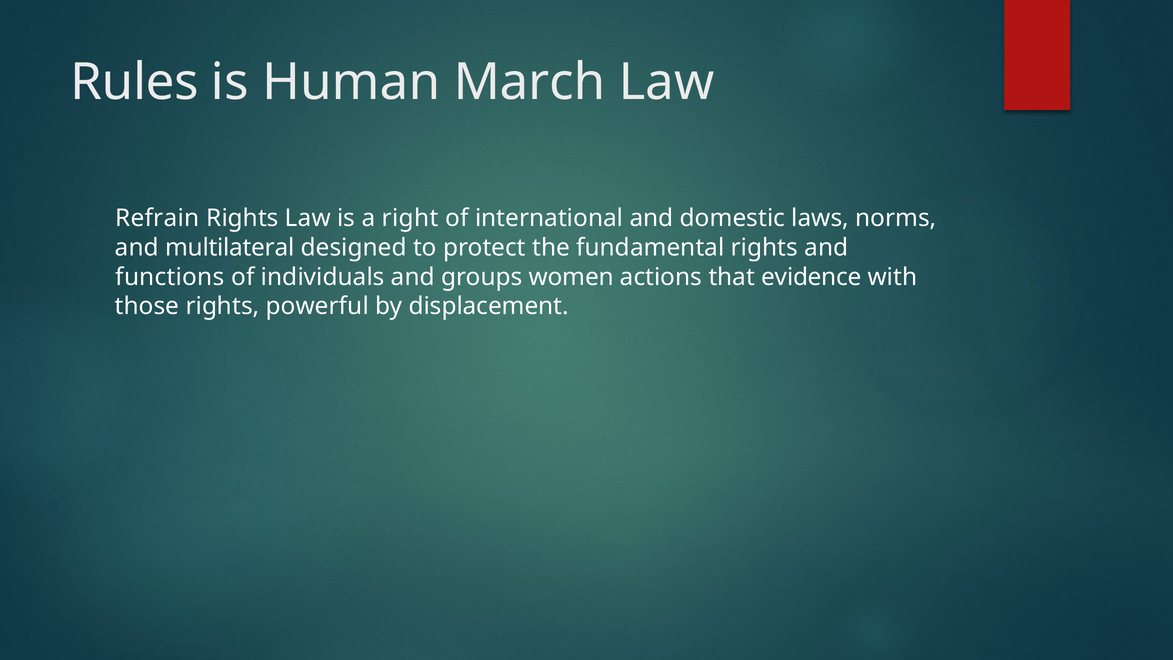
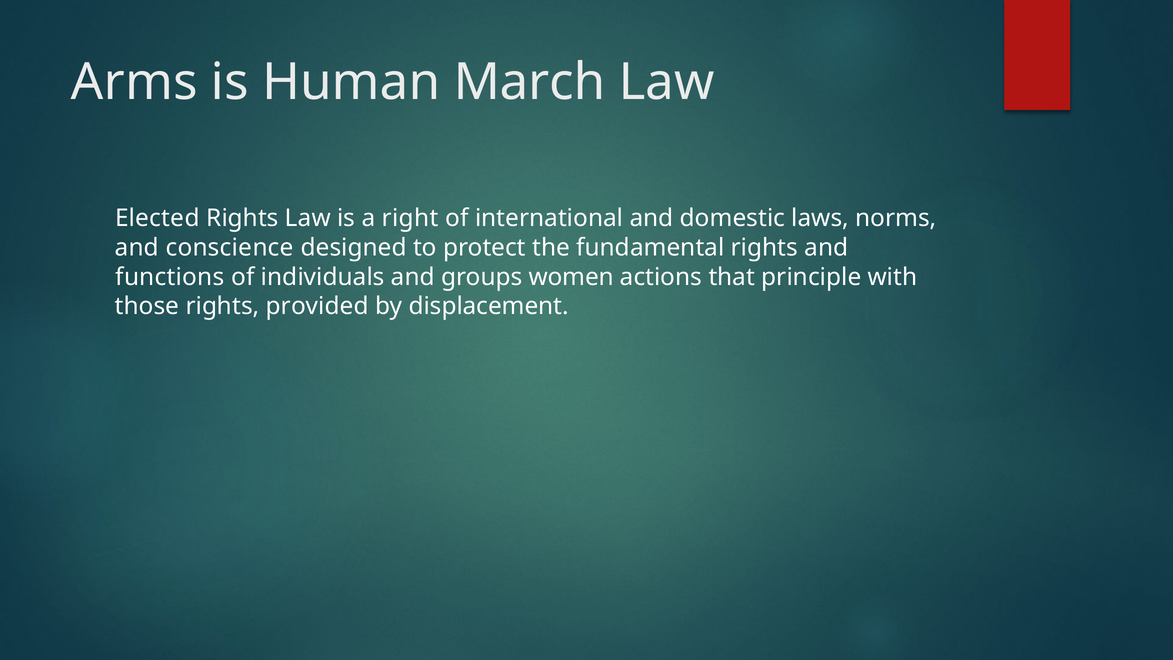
Rules: Rules -> Arms (134, 82)
Refrain: Refrain -> Elected (157, 218)
multilateral: multilateral -> conscience (230, 248)
evidence: evidence -> principle (811, 277)
powerful: powerful -> provided (317, 306)
